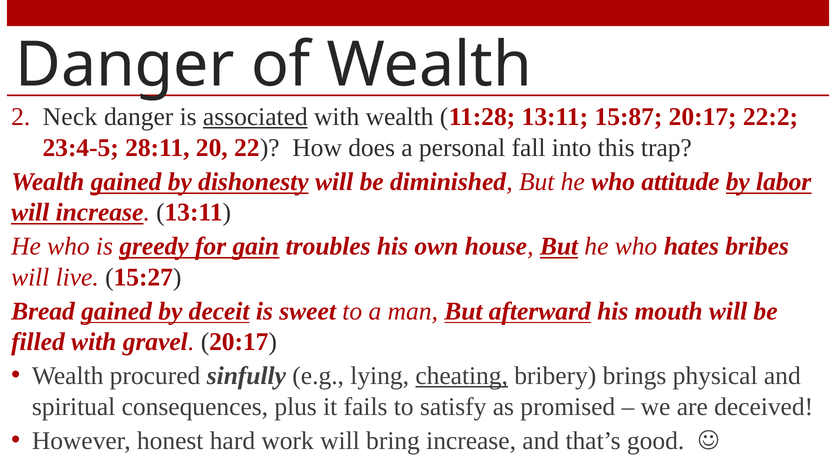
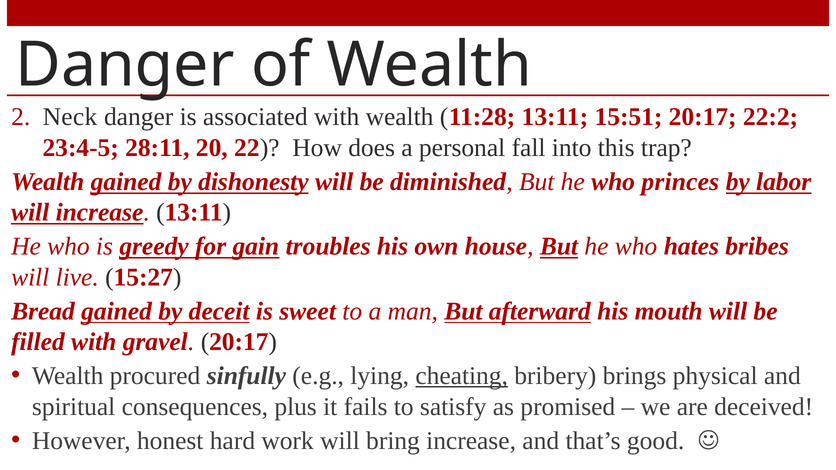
associated underline: present -> none (255, 117)
15:87: 15:87 -> 15:51 (629, 117)
attitude: attitude -> princes (680, 182)
